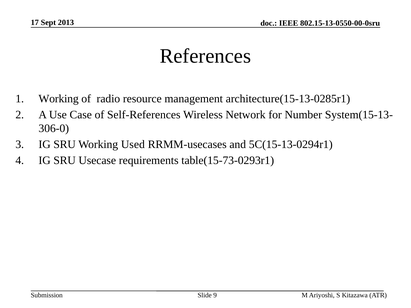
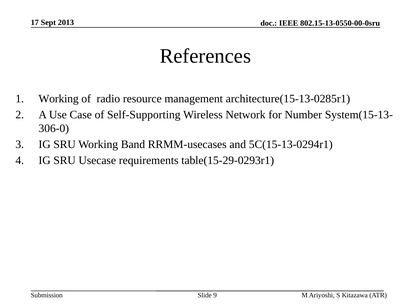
Self-References: Self-References -> Self-Supporting (144, 115)
Used: Used -> Band (133, 144)
table(15-73-0293r1: table(15-73-0293r1 -> table(15-29-0293r1 (228, 160)
